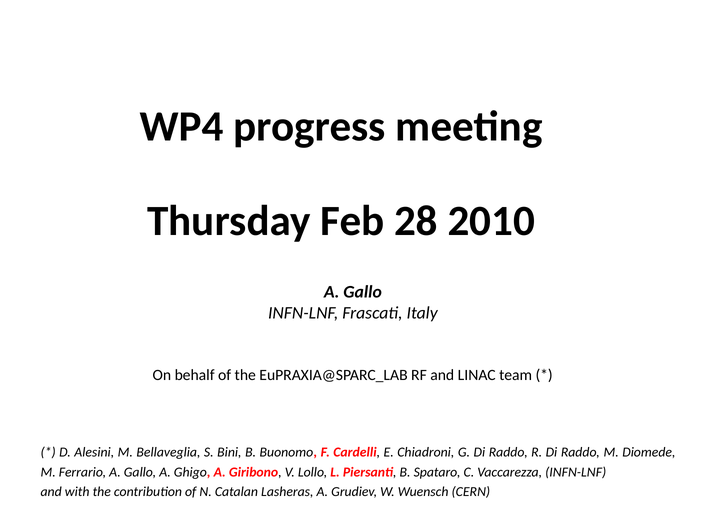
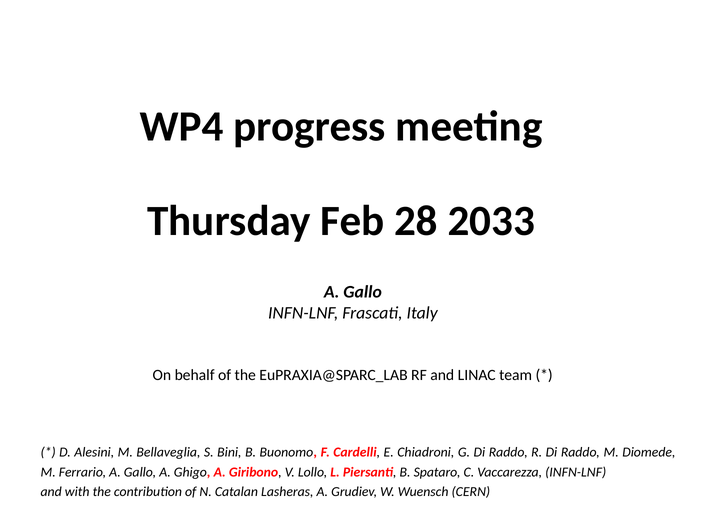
2010: 2010 -> 2033 (491, 221)
